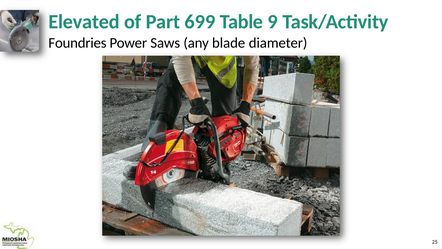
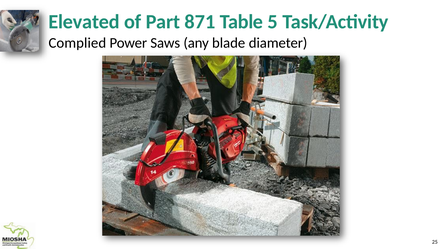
699: 699 -> 871 (200, 22)
9: 9 -> 5 (273, 22)
Foundries: Foundries -> Complied (77, 43)
